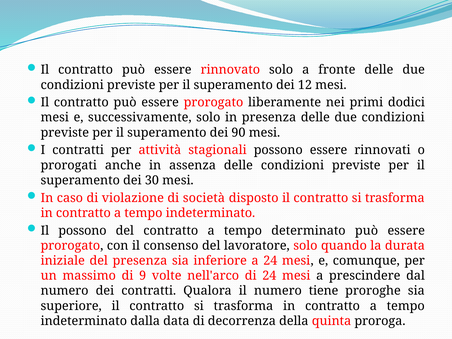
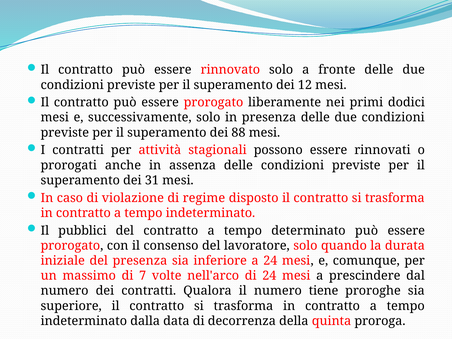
90: 90 -> 88 (238, 133)
30: 30 -> 31 (152, 180)
società: società -> regime (204, 198)
Il possono: possono -> pubblici (82, 231)
9: 9 -> 7 (143, 276)
